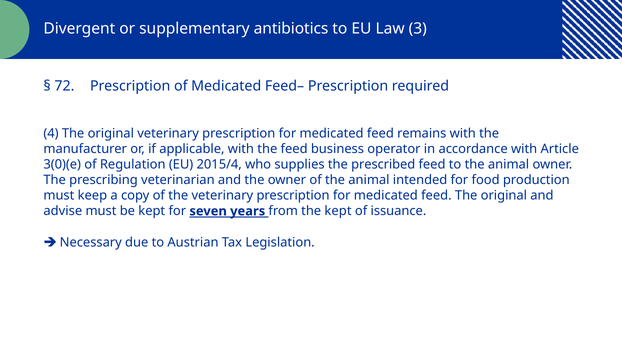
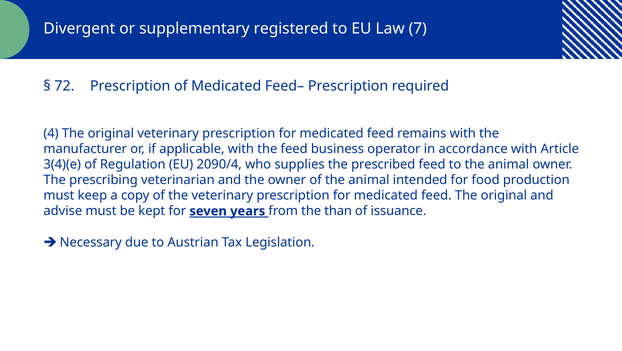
antibiotics: antibiotics -> registered (291, 29)
3: 3 -> 7 (418, 29)
3(0)(e: 3(0)(e -> 3(4)(e (62, 164)
2015/4: 2015/4 -> 2090/4 (219, 164)
the kept: kept -> than (338, 211)
